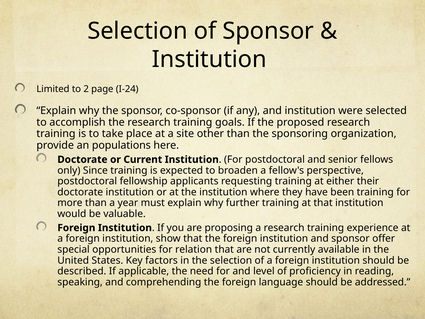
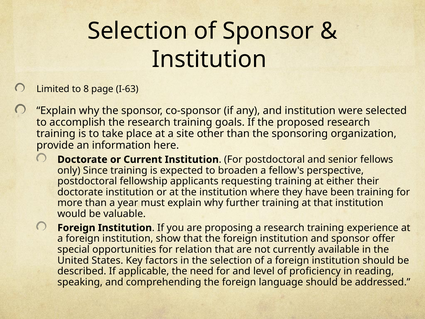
2: 2 -> 8 (86, 89)
I-24: I-24 -> I-63 (127, 89)
populations: populations -> information (121, 145)
